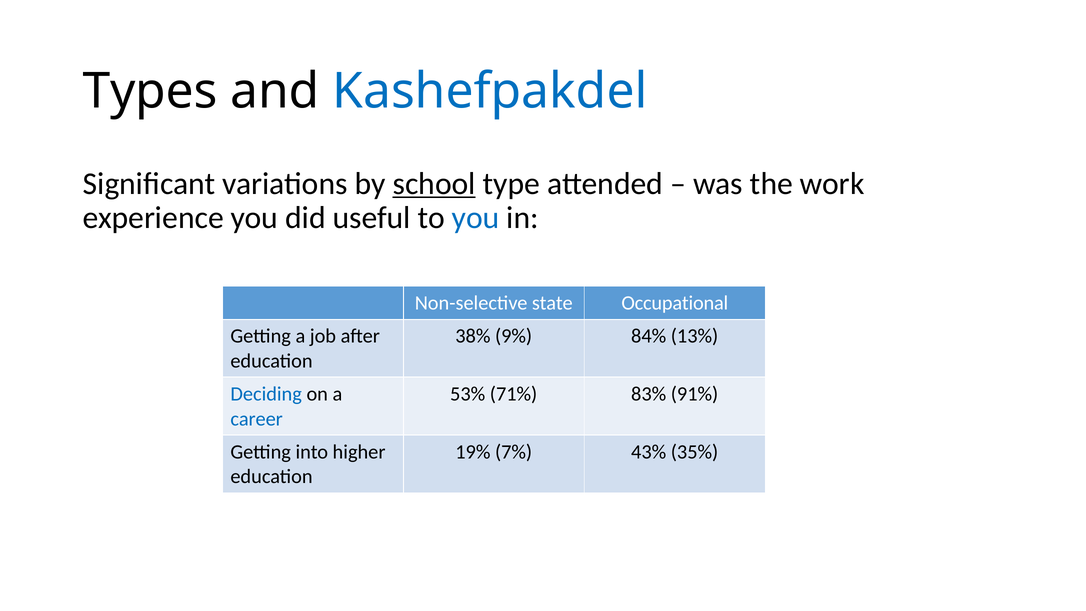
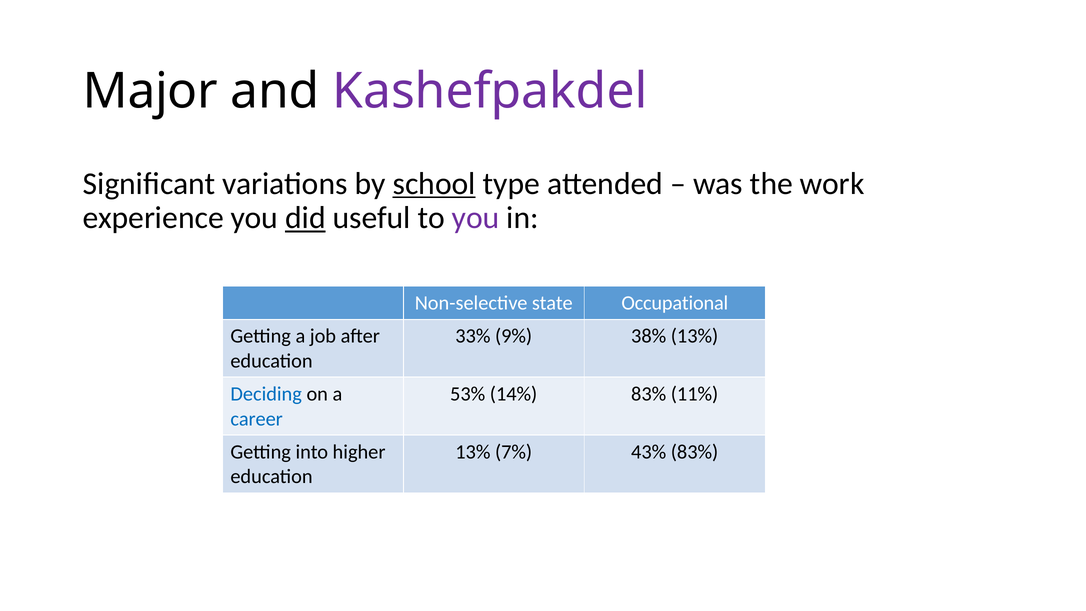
Types: Types -> Major (150, 91)
Kashefpakdel colour: blue -> purple (490, 91)
did underline: none -> present (305, 218)
you colour: blue -> purple (476, 218)
38%: 38% -> 33% (473, 336)
84%: 84% -> 38% (649, 336)
71%: 71% -> 14% (514, 394)
91%: 91% -> 11% (695, 394)
19%: 19% -> 13% (473, 452)
43% 35%: 35% -> 83% (695, 452)
